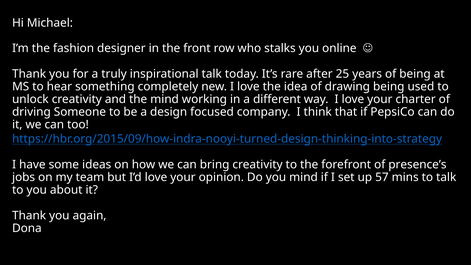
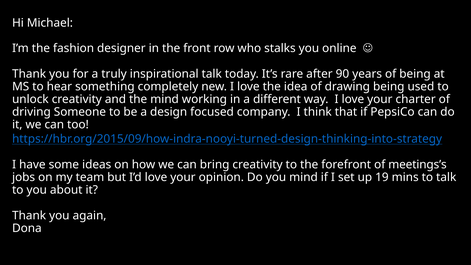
25: 25 -> 90 (342, 74)
presence’s: presence’s -> meetings’s (418, 165)
57: 57 -> 19 (382, 177)
